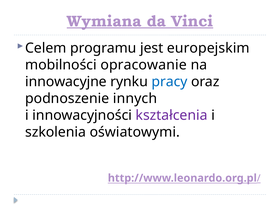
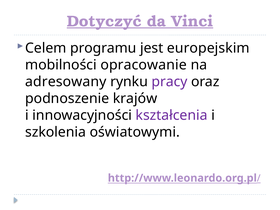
Wymiana: Wymiana -> Dotyczyć (104, 21)
innowacyjne: innowacyjne -> adresowany (66, 82)
pracy colour: blue -> purple (169, 82)
innych: innych -> krajów (135, 98)
